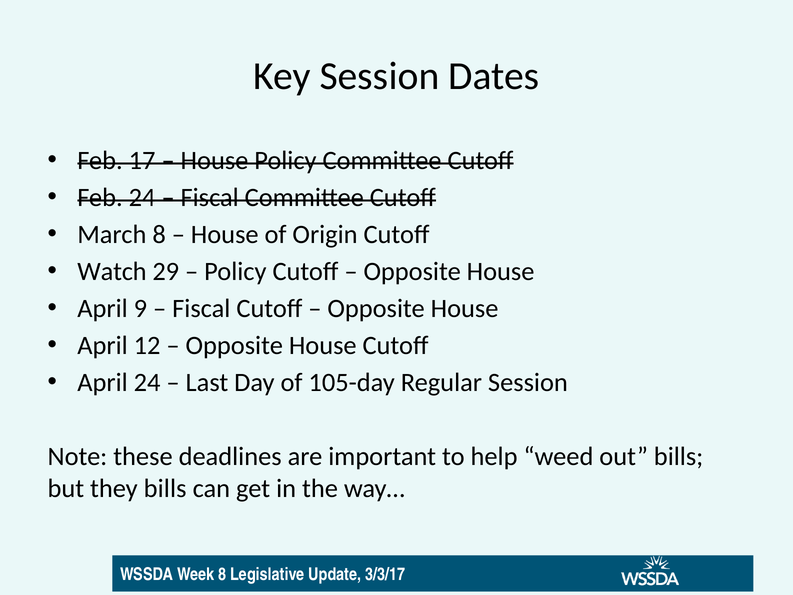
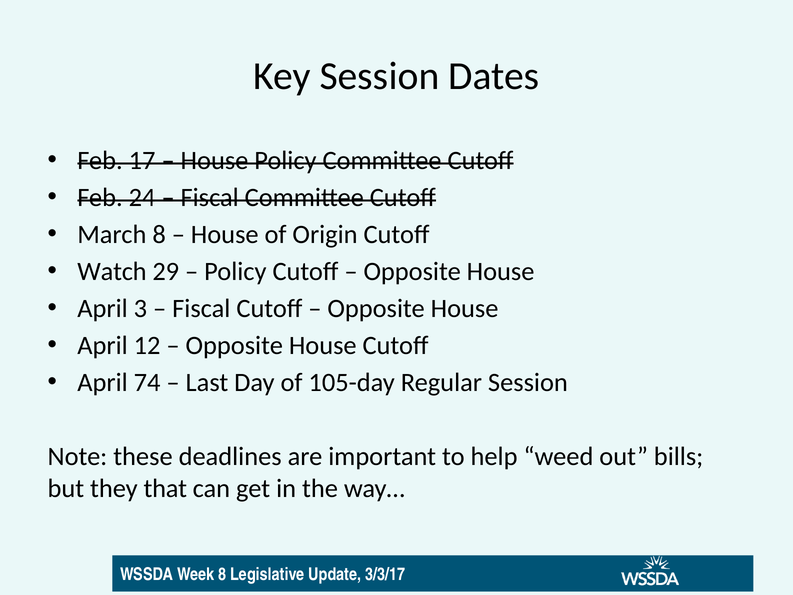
9: 9 -> 3 (140, 308)
April 24: 24 -> 74 (147, 382)
they bills: bills -> that (165, 488)
